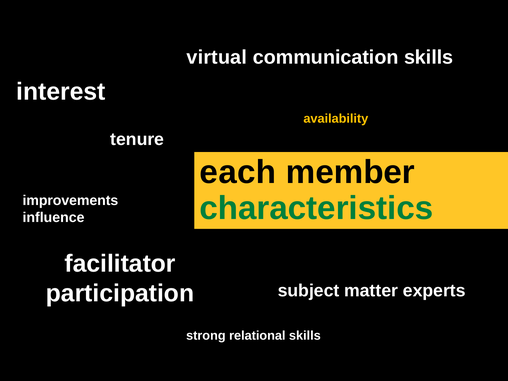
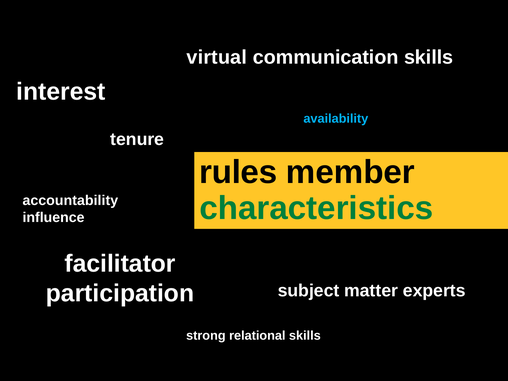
availability colour: yellow -> light blue (336, 119)
each: each -> rules (238, 172)
improvements: improvements -> accountability (70, 201)
